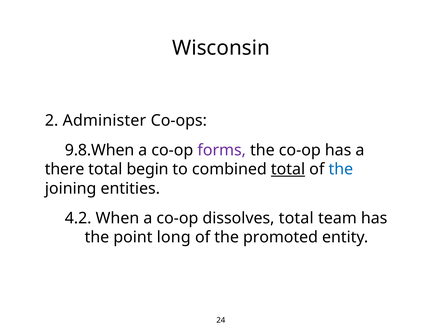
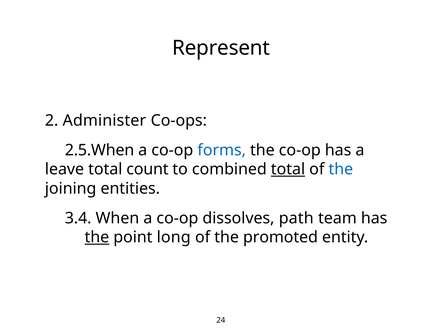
Wisconsin: Wisconsin -> Represent (221, 48)
9.8.When: 9.8.When -> 2.5.When (100, 150)
forms colour: purple -> blue (222, 150)
there: there -> leave (64, 169)
begin: begin -> count (147, 169)
4.2: 4.2 -> 3.4 (78, 218)
dissolves total: total -> path (296, 218)
the underline: none -> present (97, 237)
